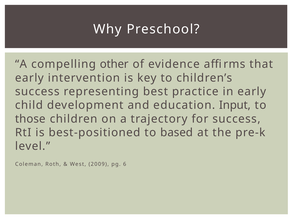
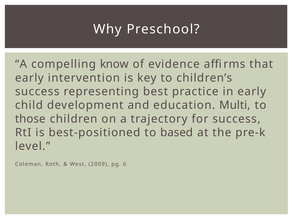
other: other -> know (114, 64)
Input: Input -> Multi (235, 105)
